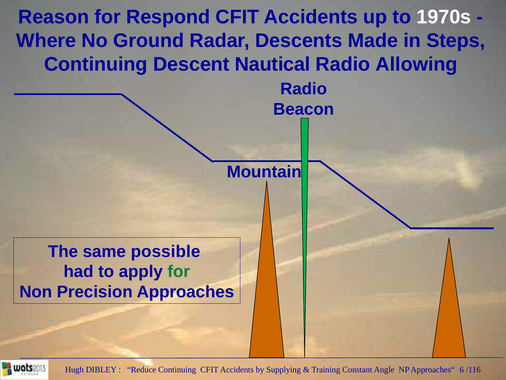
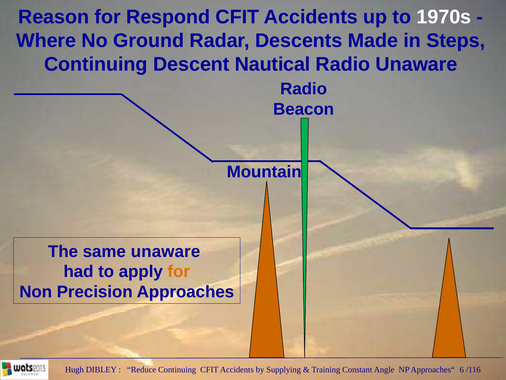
Radio Allowing: Allowing -> Unaware (417, 64)
same possible: possible -> unaware (166, 251)
for colour: green -> orange (179, 271)
